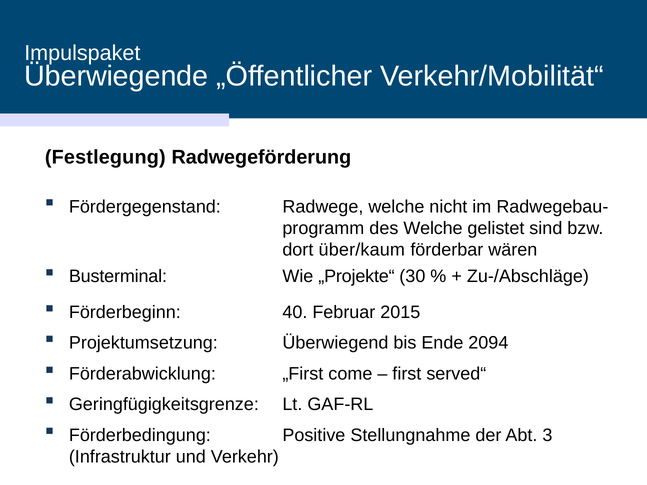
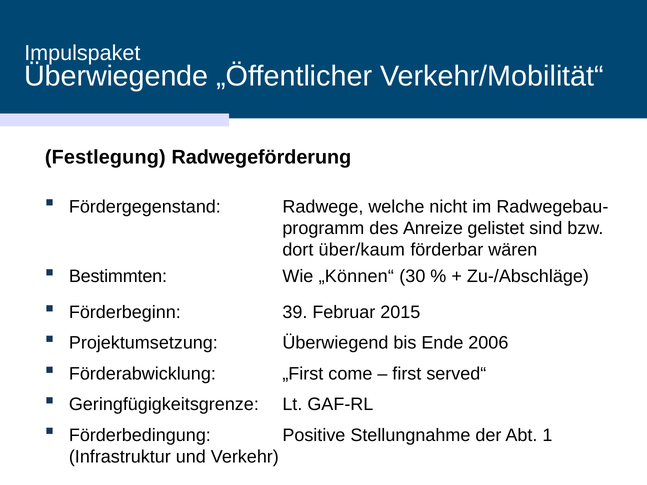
des Welche: Welche -> Anreize (433, 228)
Busterminal: Busterminal -> Bestimmten (118, 277)
„Projekte“: „Projekte“ -> „Können“ (356, 277)
40: 40 -> 39 (295, 313)
2094: 2094 -> 2006 (488, 343)
3: 3 -> 1 (547, 435)
